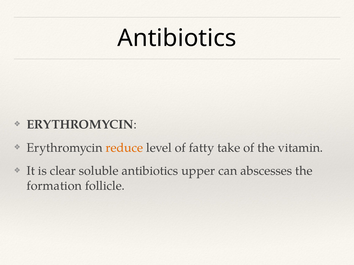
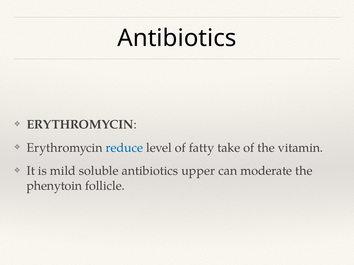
reduce colour: orange -> blue (124, 148)
clear: clear -> mild (63, 171)
abscesses: abscesses -> moderate (266, 171)
formation: formation -> phenytoin (54, 186)
